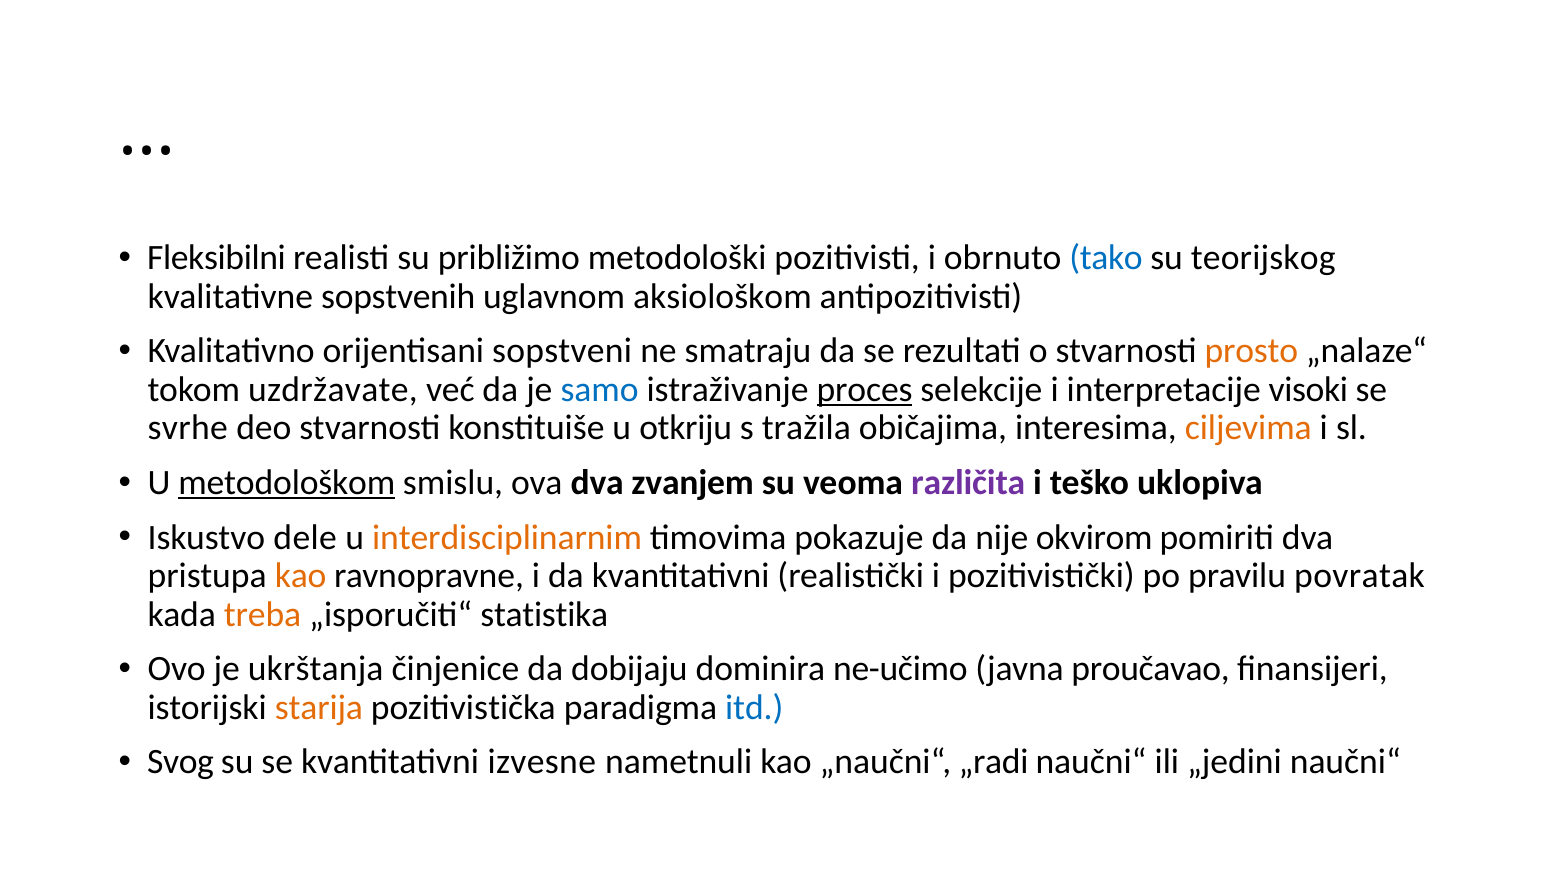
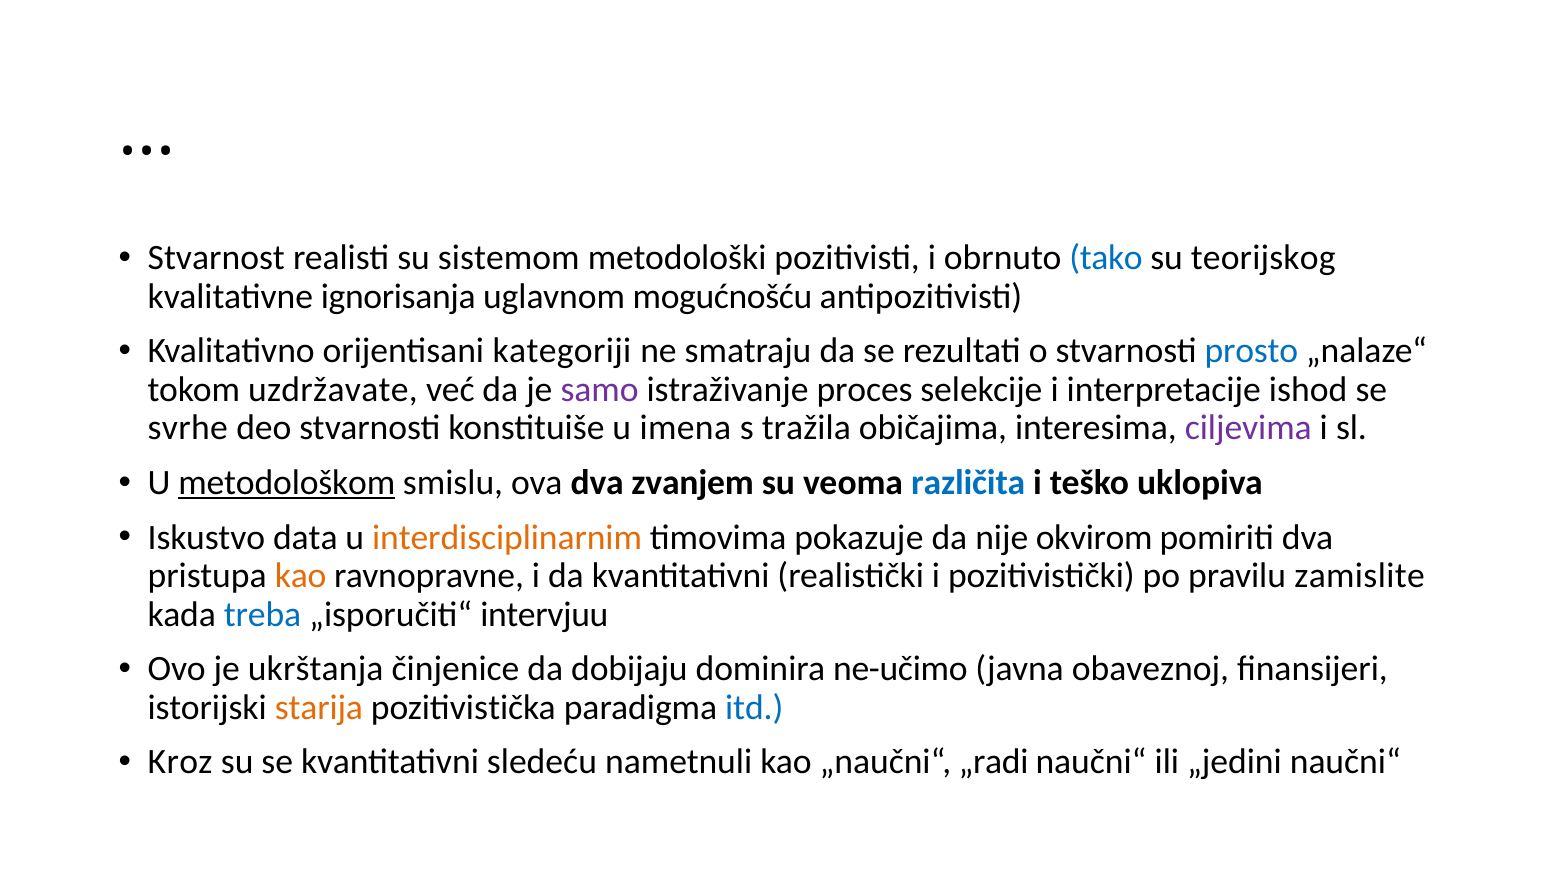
Fleksibilni: Fleksibilni -> Stvarnost (216, 258)
približimo: približimo -> sistemom (509, 258)
sopstvenih: sopstvenih -> ignorisanja (398, 296)
aksiološkom: aksiološkom -> mogućnošću (723, 296)
sopstveni: sopstveni -> kategoriji (562, 351)
prosto colour: orange -> blue (1251, 351)
samo colour: blue -> purple (600, 389)
proces underline: present -> none (865, 389)
visoki: visoki -> ishod (1308, 389)
otkriju: otkriju -> imena (685, 428)
ciljevima colour: orange -> purple (1248, 428)
različita colour: purple -> blue (968, 482)
dele: dele -> data (305, 537)
povratak: povratak -> zamislite (1360, 576)
treba colour: orange -> blue (263, 614)
statistika: statistika -> intervjuu (544, 614)
proučavao: proučavao -> obaveznoj (1150, 669)
Svog: Svog -> Kroz (180, 762)
izvesne: izvesne -> sledeću (542, 762)
